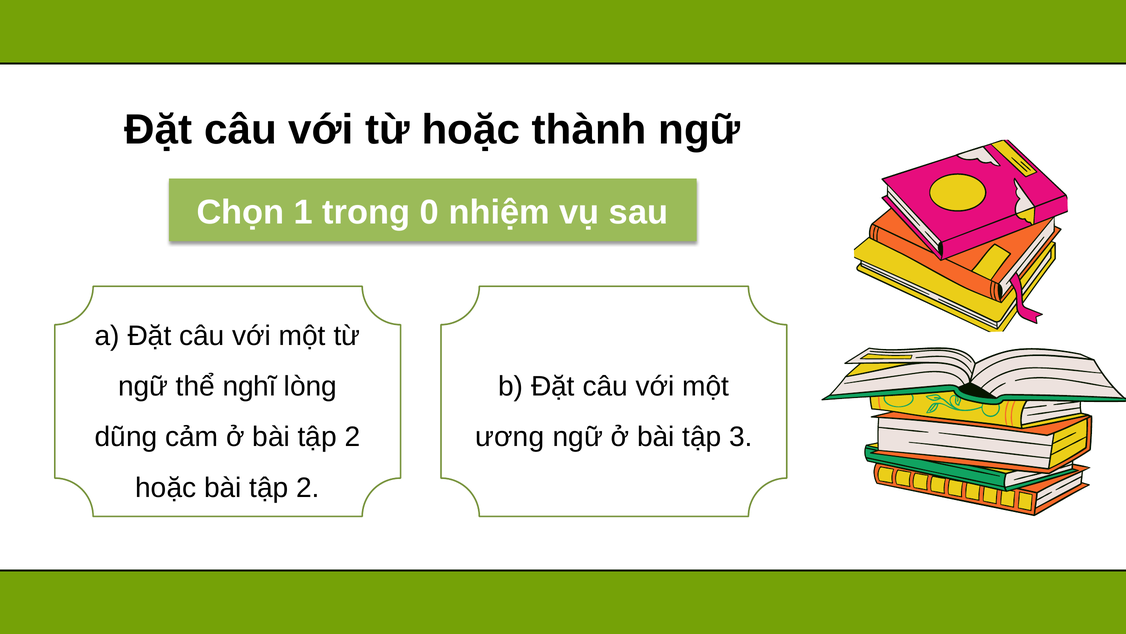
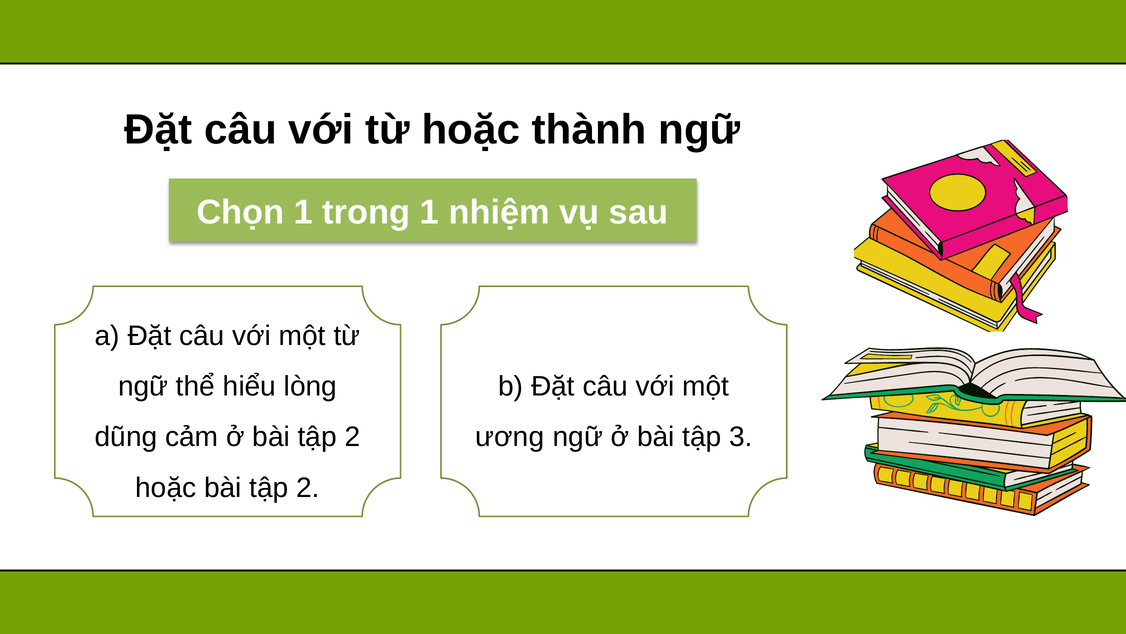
trong 0: 0 -> 1 (429, 212)
nghĩ: nghĩ -> hiểu (249, 386)
